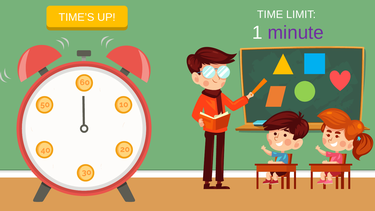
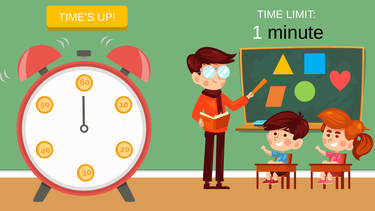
minute colour: purple -> black (296, 33)
